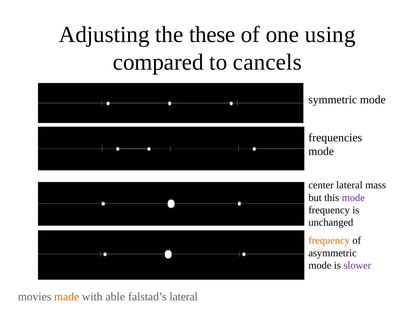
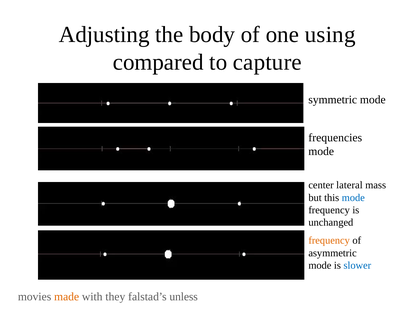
these: these -> body (212, 34)
cancels: cancels -> capture (267, 62)
mode colour: purple -> blue (353, 198)
slower colour: purple -> blue (357, 266)
able: able -> they (115, 297)
falstad’s lateral: lateral -> unless (184, 297)
